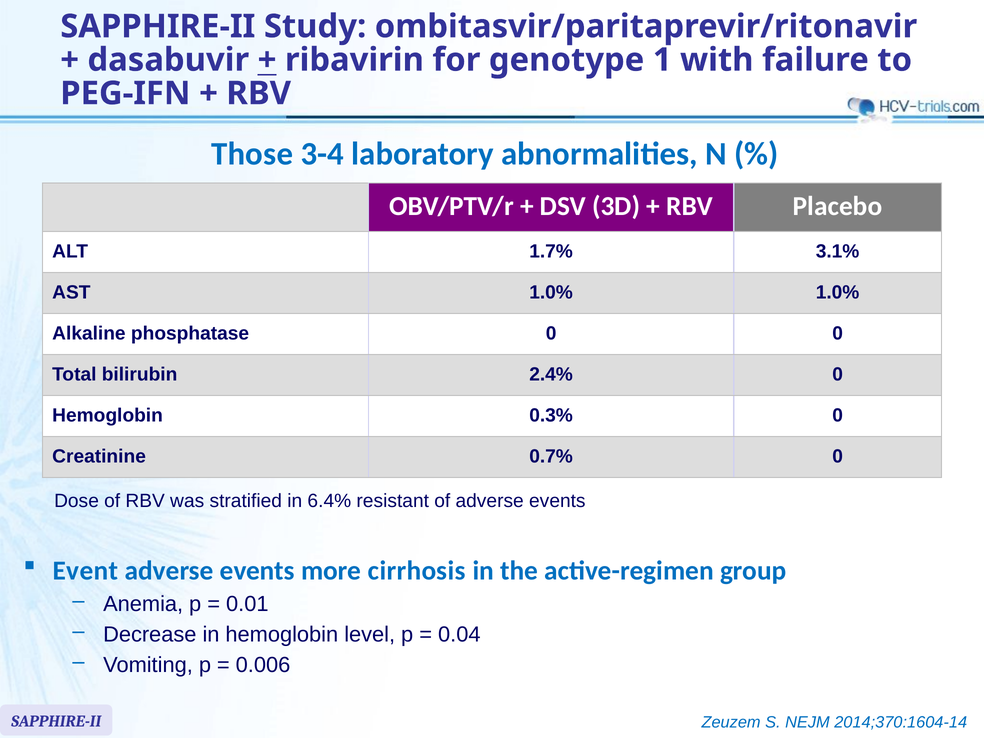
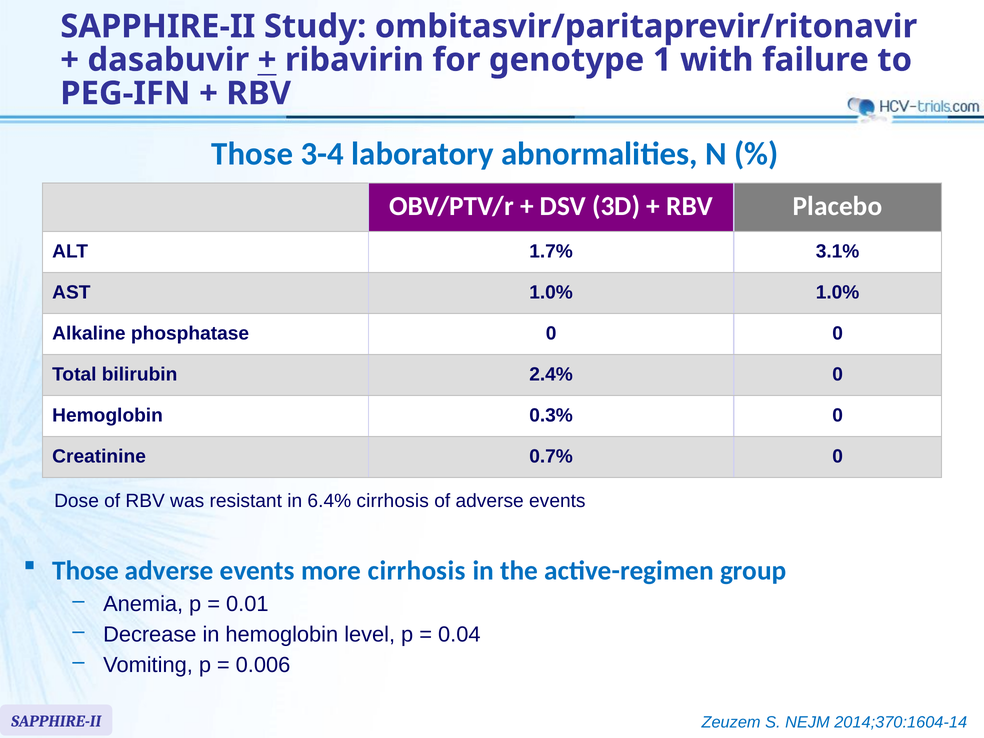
stratified: stratified -> resistant (246, 501)
6.4% resistant: resistant -> cirrhosis (393, 501)
Event: Event -> Those (86, 570)
